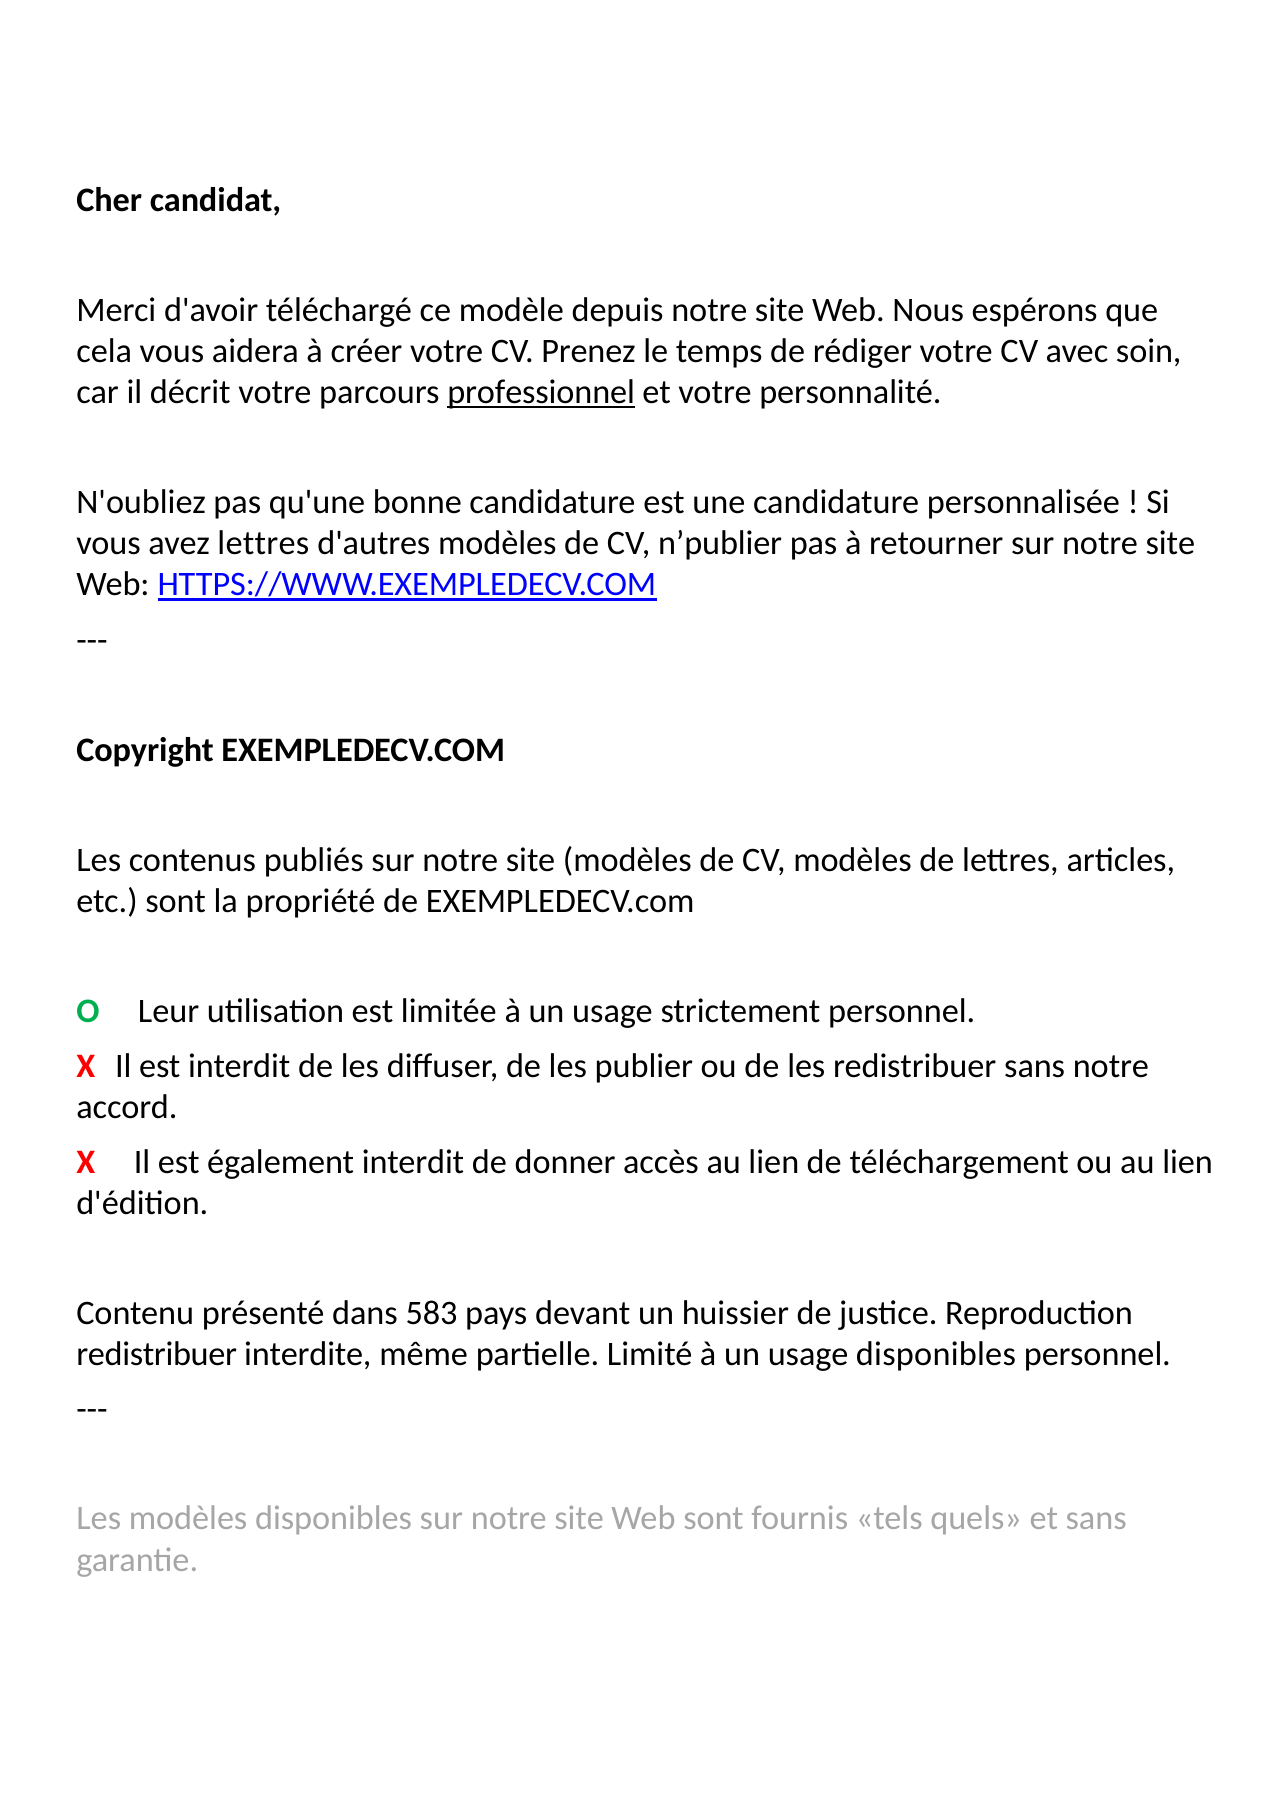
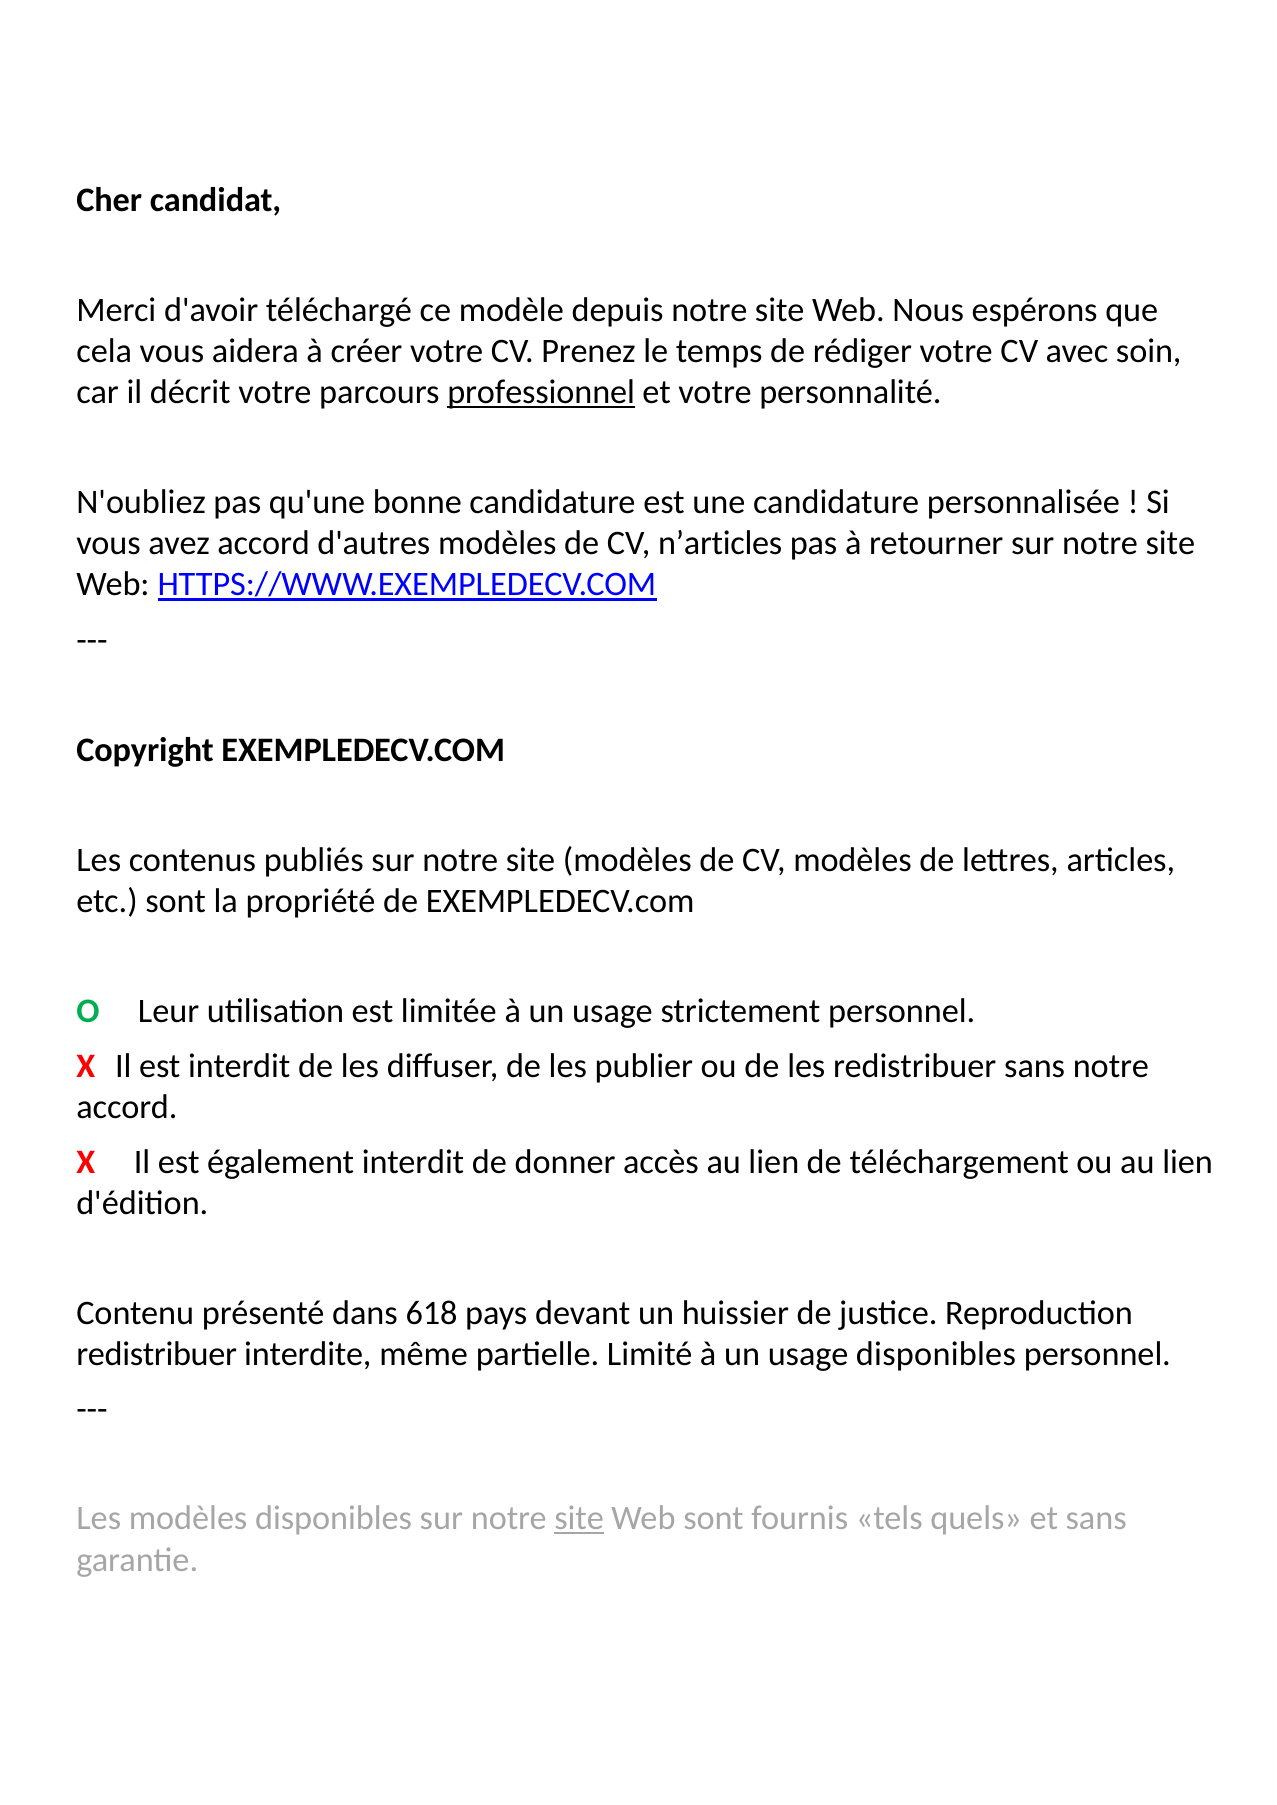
avez lettres: lettres -> accord (264, 543)
n’publier: n’publier -> n’articles (720, 543)
583: 583 -> 618 (432, 1313)
site underline: none -> present (579, 1518)
